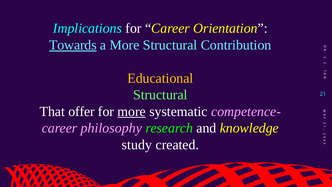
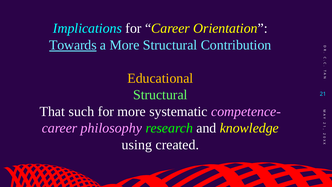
offer: offer -> such (81, 111)
more underline: present -> none (132, 111)
study: study -> using (137, 145)
